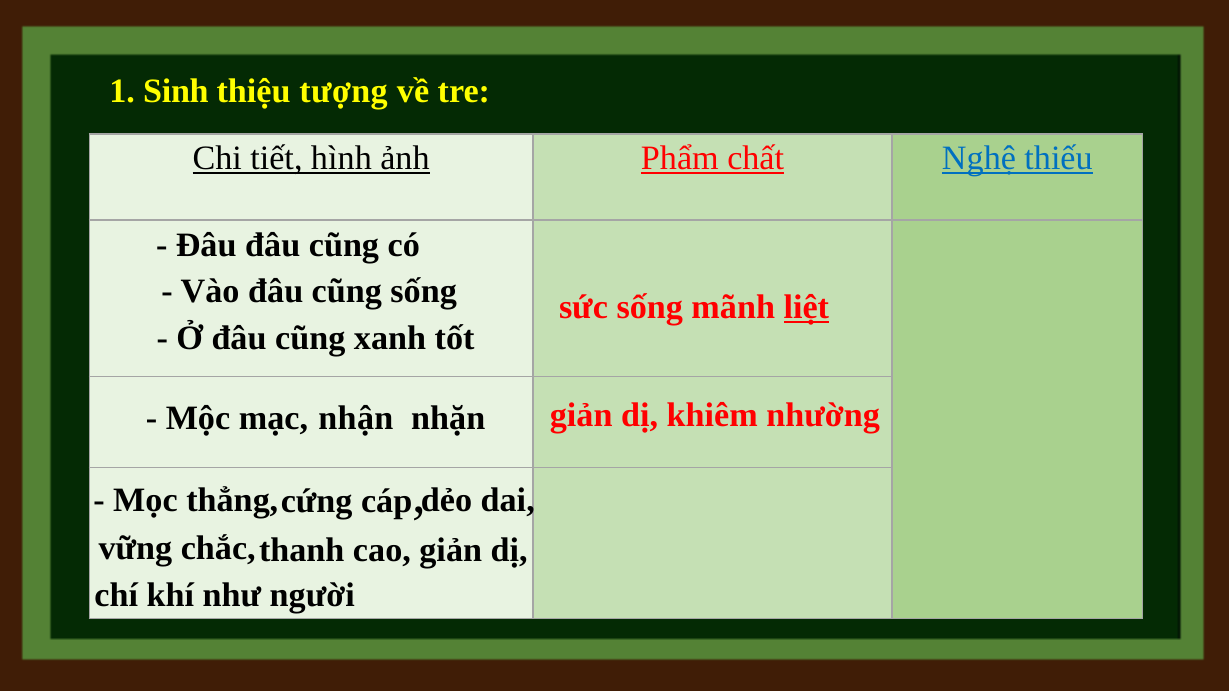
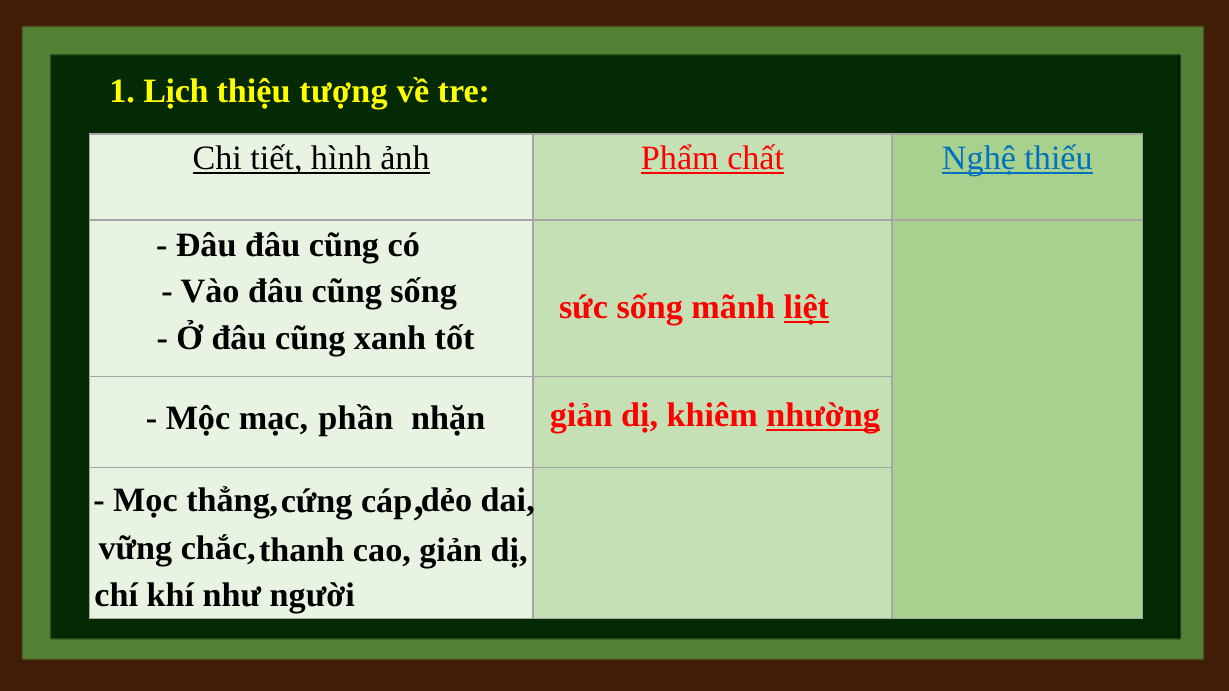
Sinh: Sinh -> Lịch (176, 92)
nhường underline: none -> present (823, 416)
nhận: nhận -> phần (356, 419)
